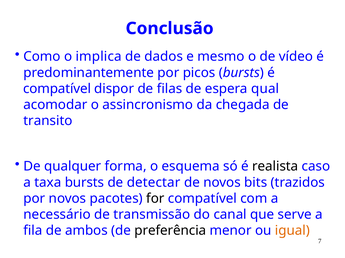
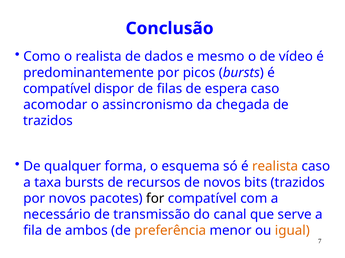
o implica: implica -> realista (99, 57)
espera qual: qual -> caso (265, 89)
transito: transito -> trazidos (48, 121)
realista colour: black -> orange (275, 167)
detectar: detectar -> recursos (154, 183)
preferência colour: black -> orange (170, 231)
